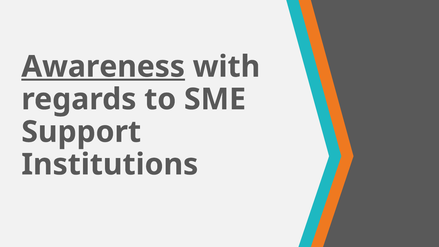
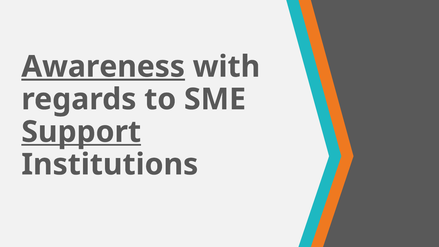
Support underline: none -> present (81, 132)
